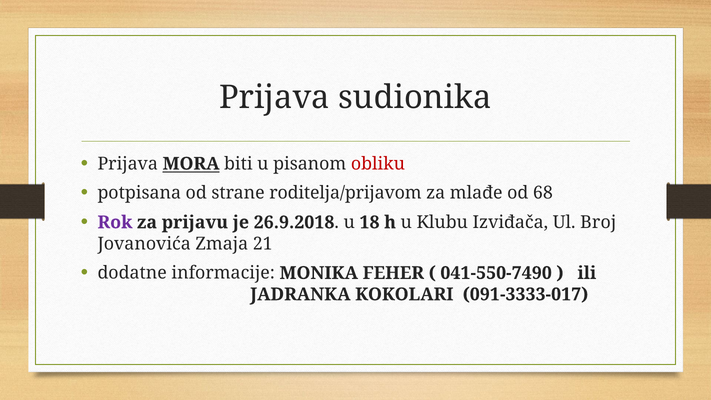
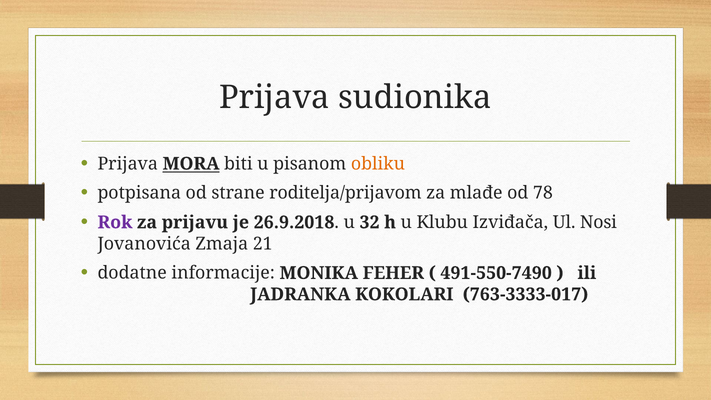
obliku colour: red -> orange (378, 164)
68: 68 -> 78 (543, 193)
18: 18 -> 32 (370, 222)
Broj: Broj -> Nosi (598, 222)
041-550-7490: 041-550-7490 -> 491-550-7490 (496, 273)
091-3333-017: 091-3333-017 -> 763-3333-017 (525, 294)
